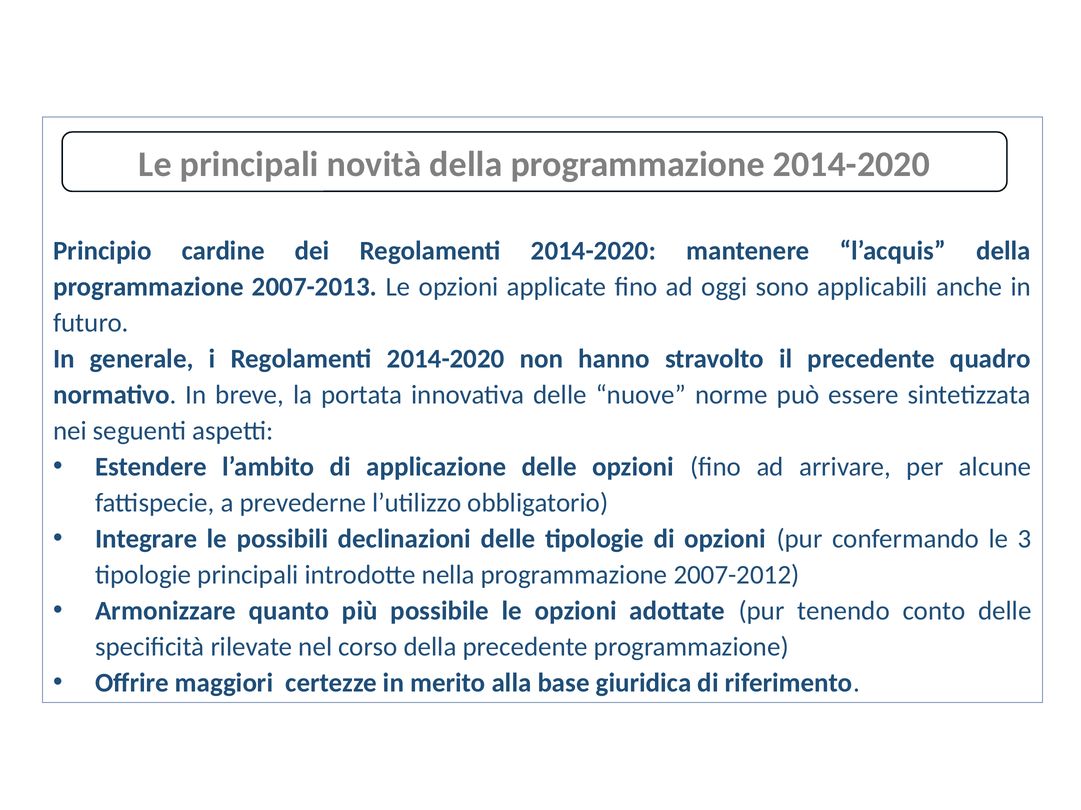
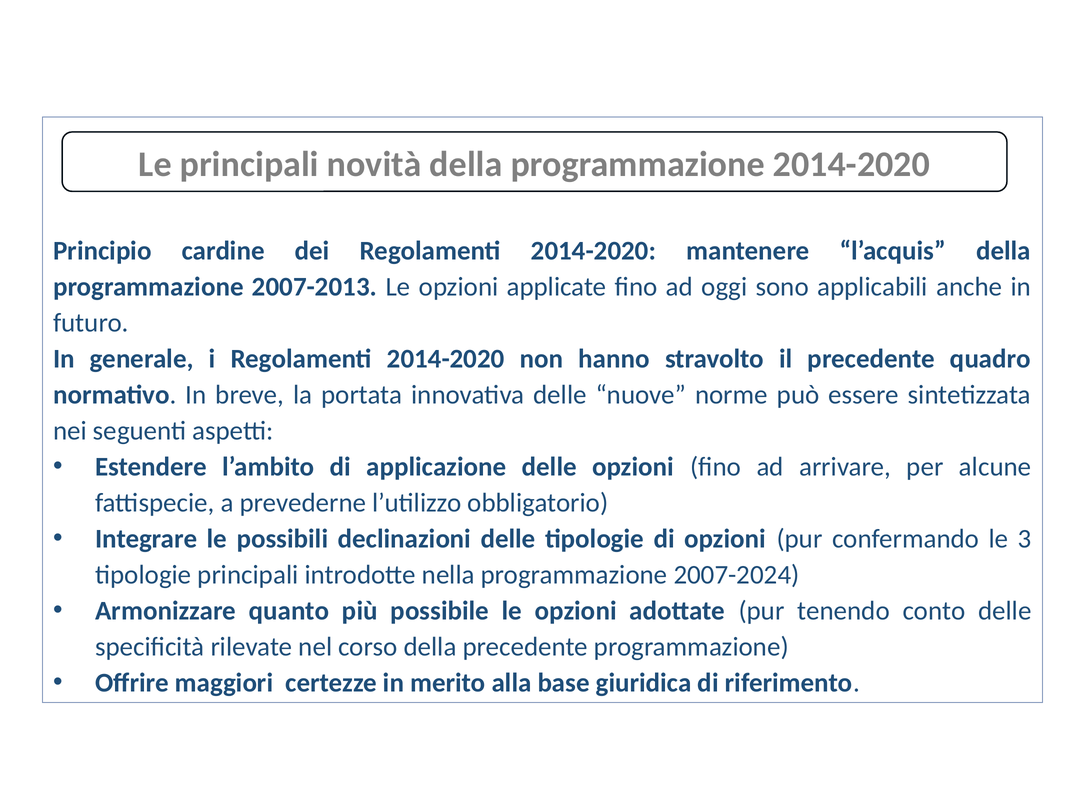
2007-2012: 2007-2012 -> 2007-2024 (736, 575)
